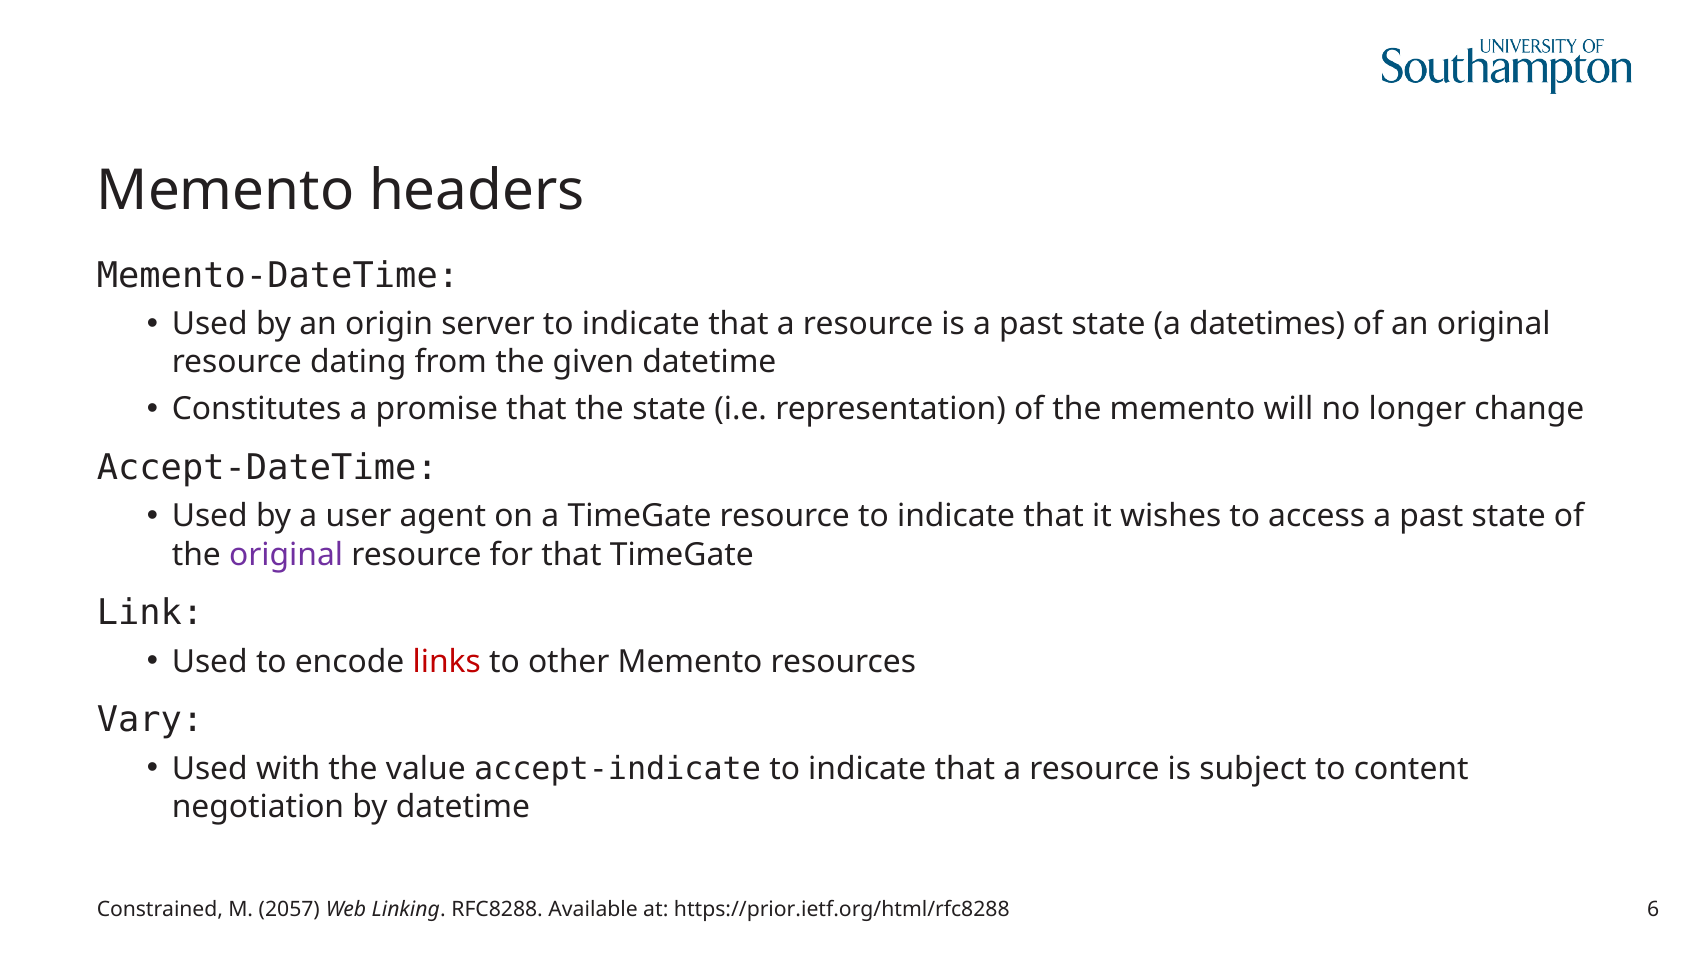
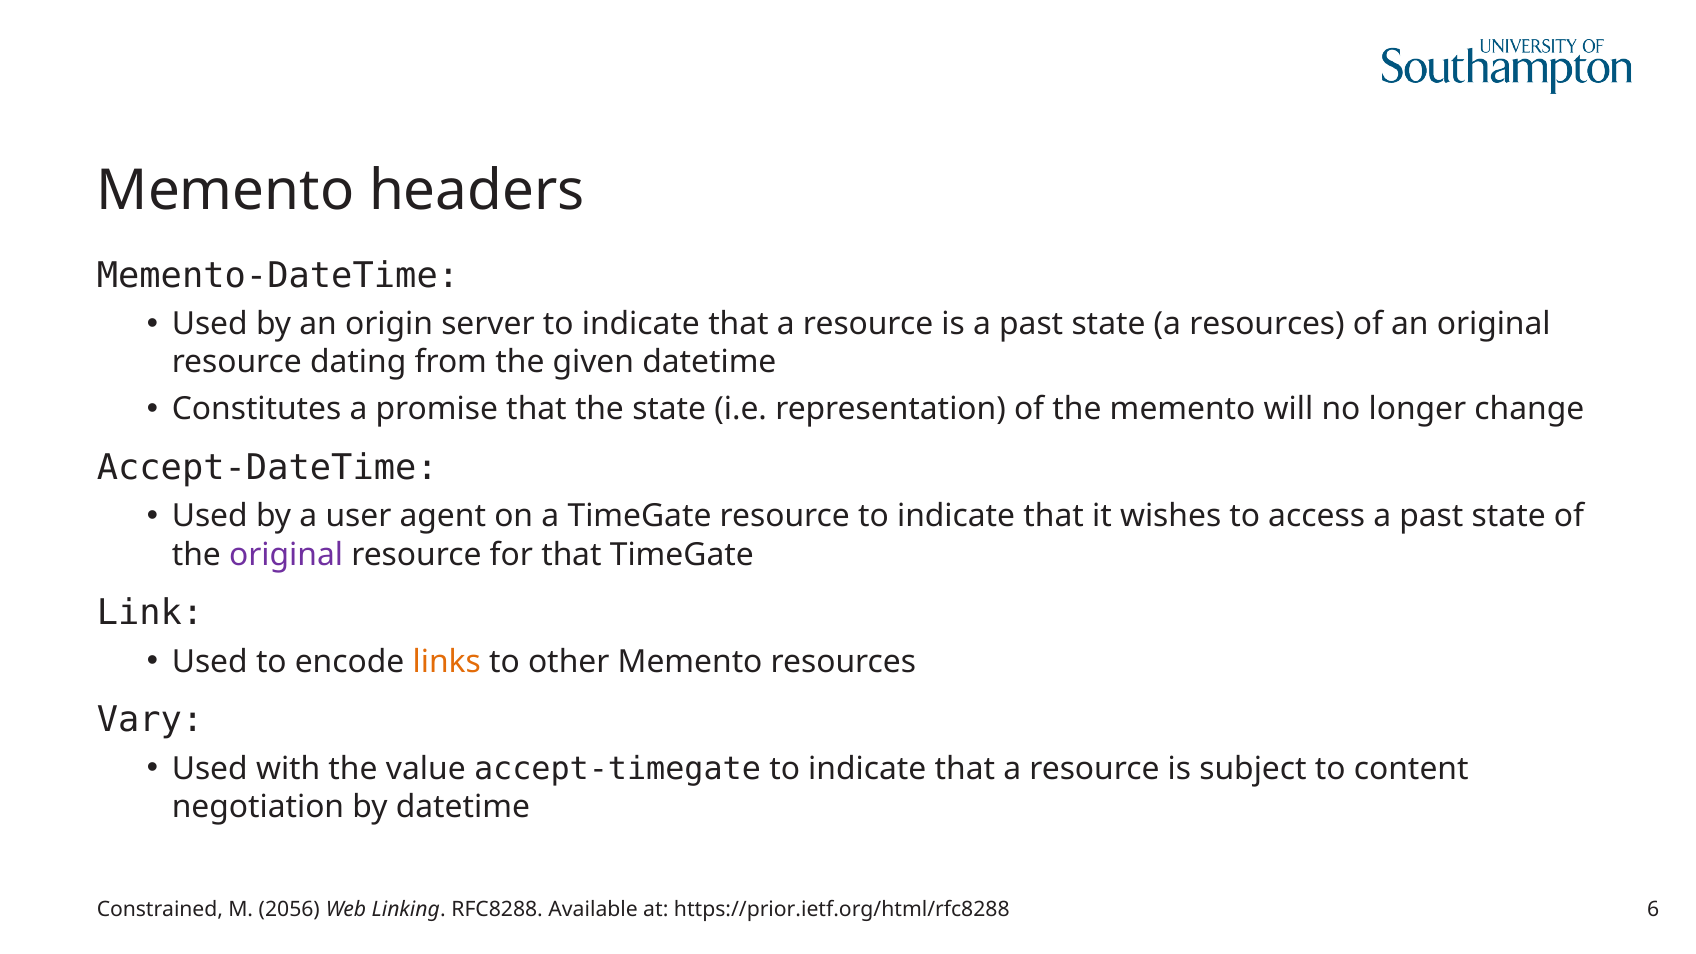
a datetimes: datetimes -> resources (1267, 324)
links colour: red -> orange (447, 662)
accept-indicate: accept-indicate -> accept-timegate (618, 769)
2057: 2057 -> 2056 (289, 909)
